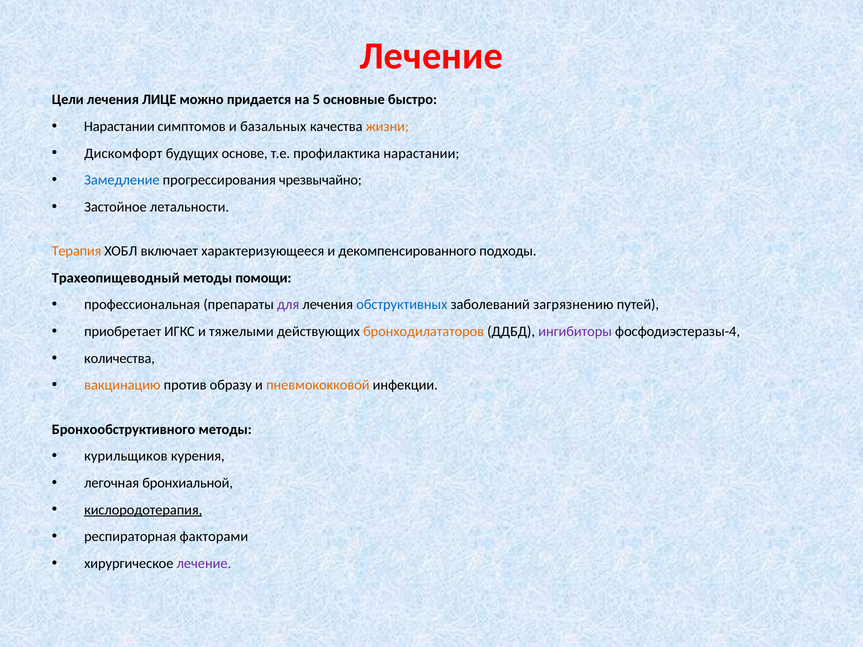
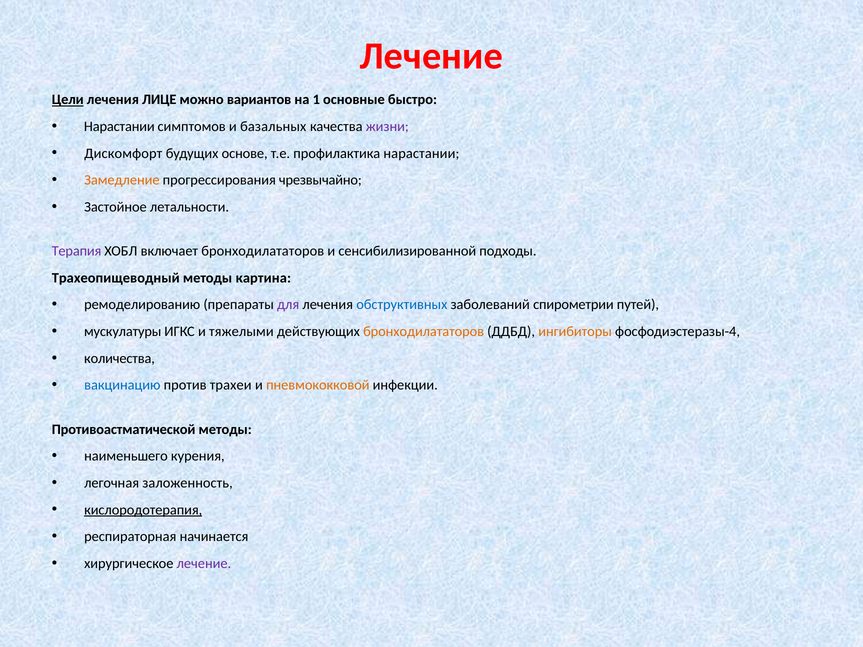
Цели underline: none -> present (68, 100)
придается: придается -> вариантов (259, 100)
5: 5 -> 1 (316, 100)
жизни colour: orange -> purple (387, 127)
Замедление colour: blue -> orange (122, 180)
Терапия colour: orange -> purple (77, 251)
включает характеризующееся: характеризующееся -> бронходилататоров (263, 251)
декомпенсированного: декомпенсированного -> сенсибилизированной (407, 251)
помощи: помощи -> картина (263, 278)
профессиональная: профессиональная -> ремоделированию (142, 305)
загрязнению: загрязнению -> спирометрии (573, 305)
приобретает: приобретает -> мускулатуры (123, 332)
ингибиторы colour: purple -> orange (575, 332)
вакцинацию colour: orange -> blue (122, 385)
образу: образу -> трахеи (231, 385)
Бронхообструктивного: Бронхообструктивного -> Противоастматической (124, 429)
курильщиков: курильщиков -> наименьшего (126, 456)
бронхиальной: бронхиальной -> заложенность (188, 483)
факторами: факторами -> начинается (214, 537)
